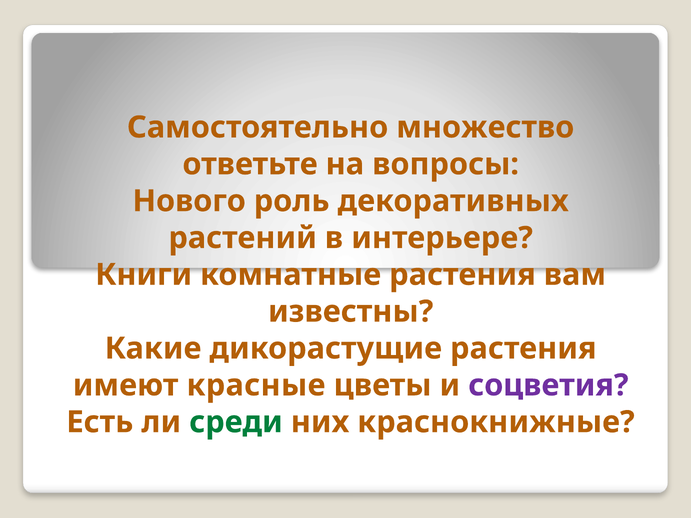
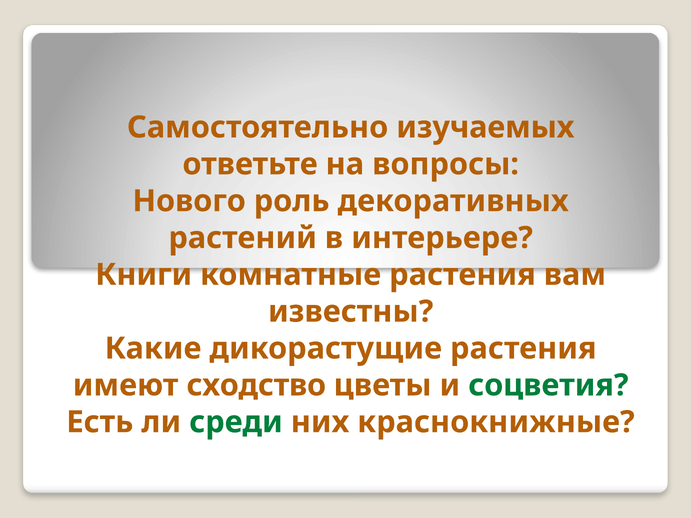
множество: множество -> изучаемых (485, 127)
красные: красные -> сходство (256, 385)
соцветия colour: purple -> green (548, 385)
